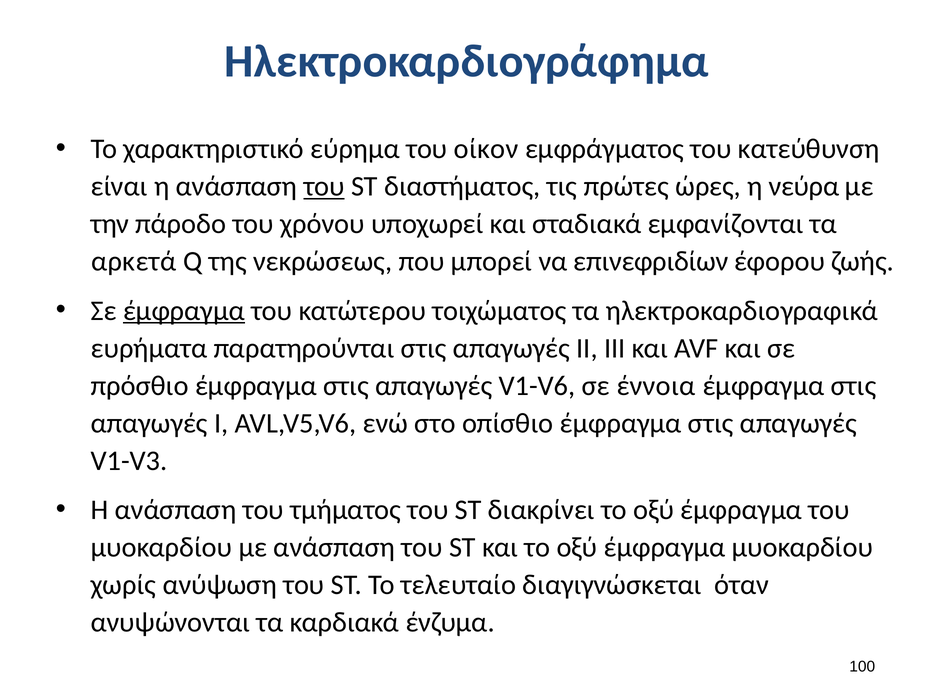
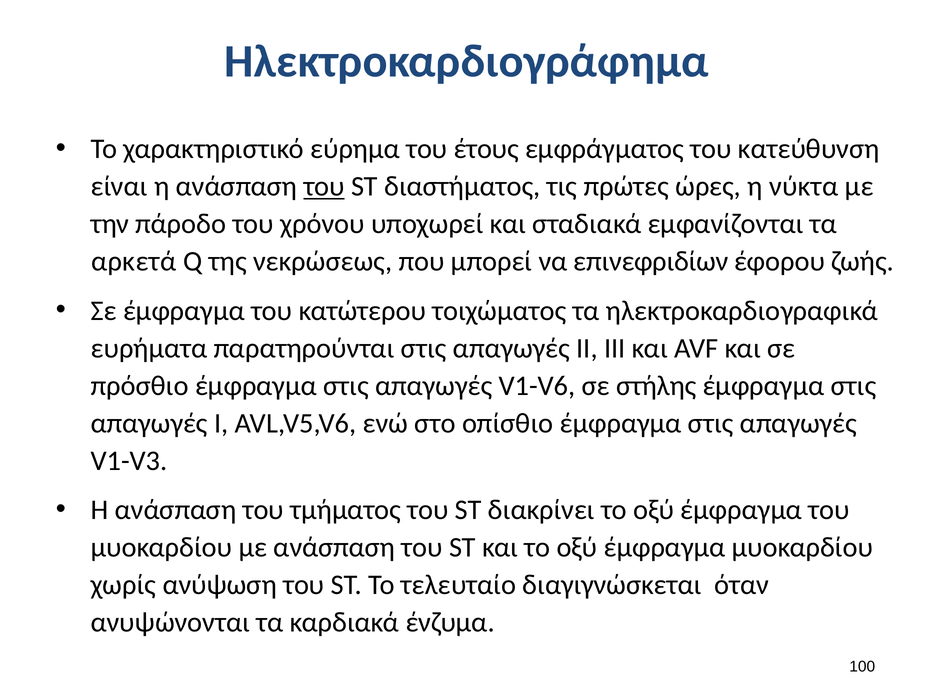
οίκον: οίκον -> έτους (486, 149)
νεύρα: νεύρα -> νύκτα (804, 186)
έμφραγμα underline: present -> none (184, 311)
έννοια: έννοια -> στήλης (656, 386)
